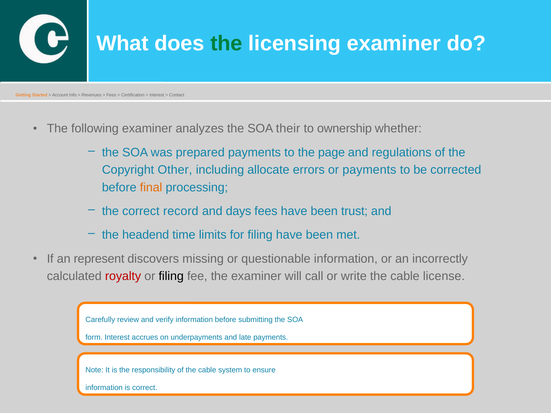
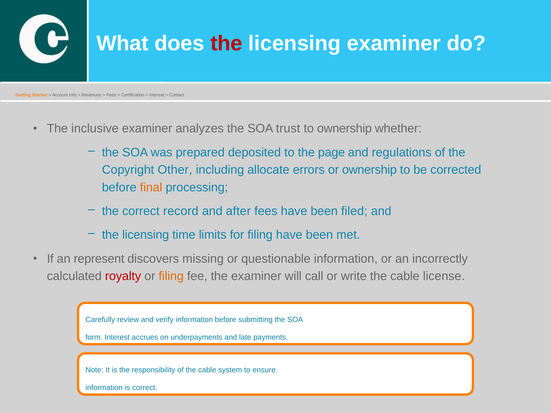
the colour: green -> red (226, 44)
following: following -> inclusive (95, 129)
their: their -> trust (288, 129)
prepared payments: payments -> deposited (254, 152)
or payments: payments -> ownership (369, 170)
days: days -> after (238, 211)
trust: trust -> filed (354, 211)
headend: headend -> licensing (146, 235)
filing colour: black -> orange (171, 276)
